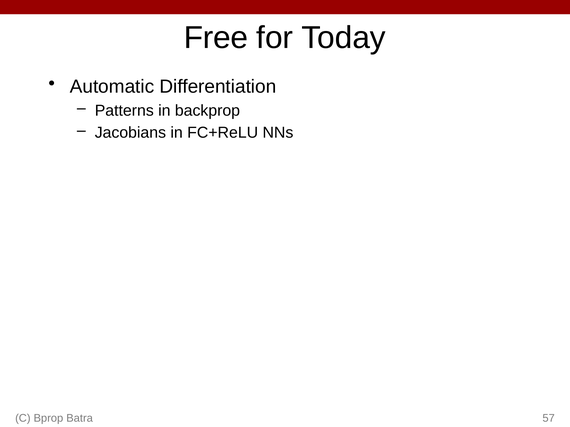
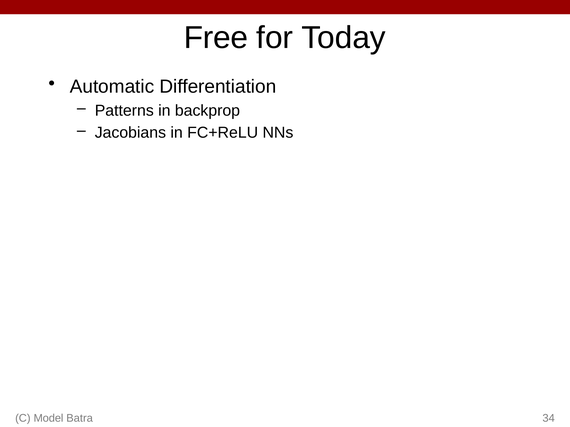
Bprop: Bprop -> Model (48, 419)
57: 57 -> 34 (549, 419)
